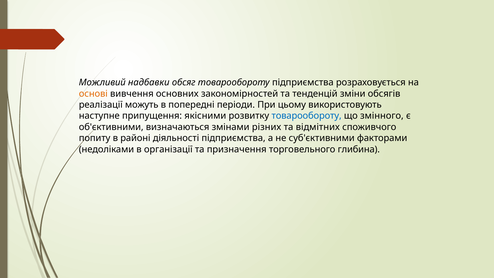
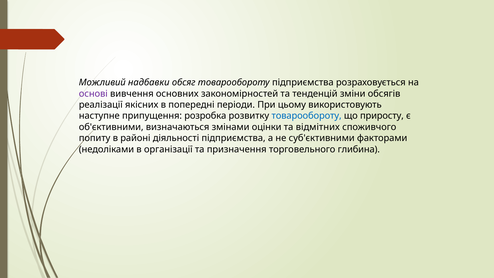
основі colour: orange -> purple (93, 94)
можуть: можуть -> якісних (142, 105)
якісними: якісними -> розробка (205, 116)
змінного: змінного -> приросту (382, 116)
різних: різних -> оцінки (267, 127)
